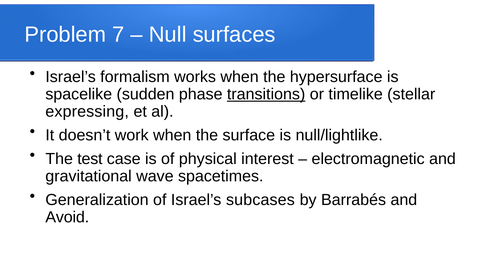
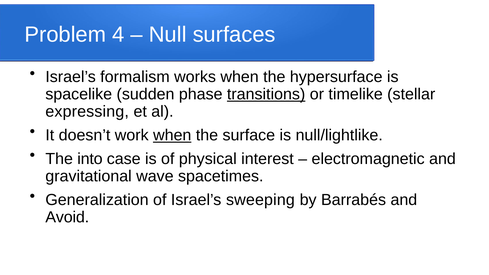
7: 7 -> 4 (118, 35)
when underline: none -> present (172, 135)
test: test -> into (90, 159)
subcases: subcases -> sweeping (260, 200)
